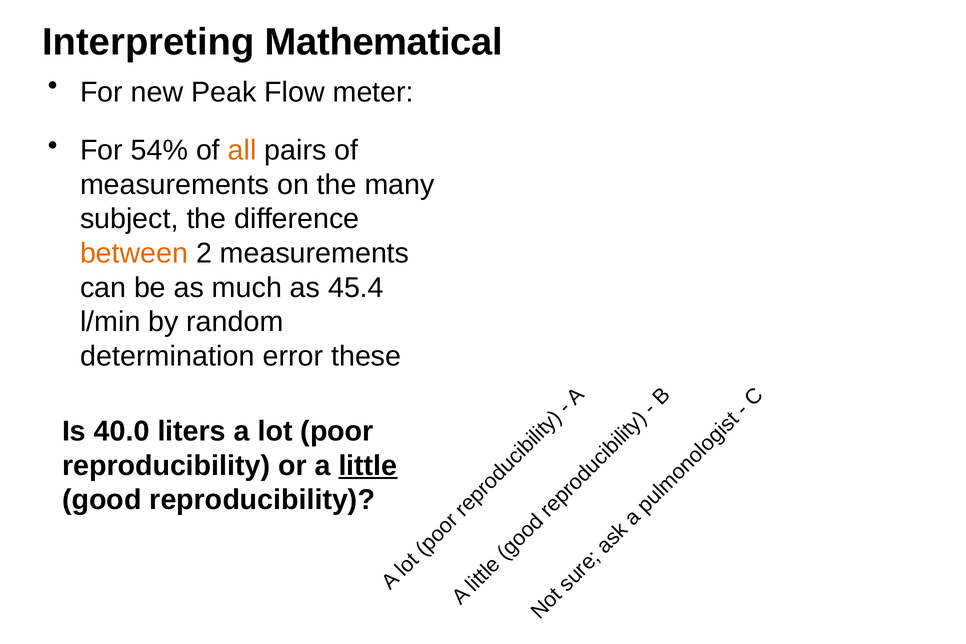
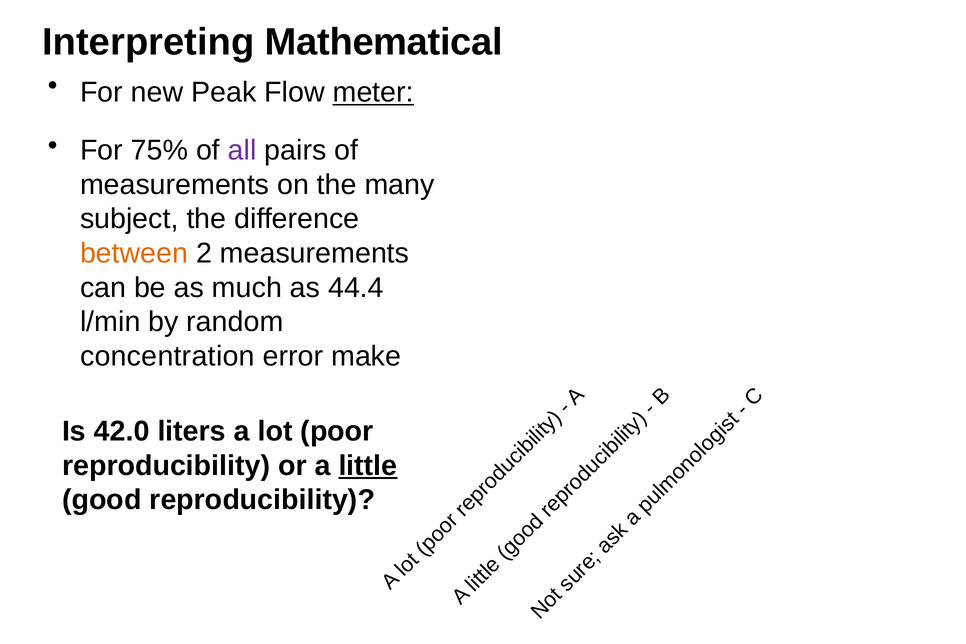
meter underline: none -> present (373, 93)
54%: 54% -> 75% (159, 150)
all colour: orange -> purple (242, 150)
45.4: 45.4 -> 44.4 (356, 288)
determination: determination -> concentration (167, 356)
these: these -> make (366, 356)
40.0: 40.0 -> 42.0 (122, 431)
